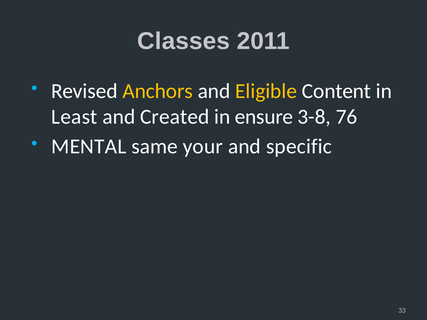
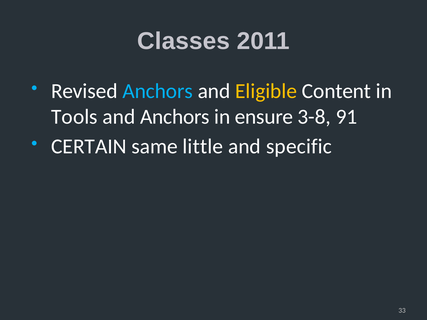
Anchors colour: yellow -> light blue (158, 91)
Least: Least -> Tools (74, 117)
and Created: Created -> Anchors (175, 117)
76: 76 -> 91 (346, 117)
MENTAL: MENTAL -> CERTAIN (89, 147)
your: your -> little (203, 147)
